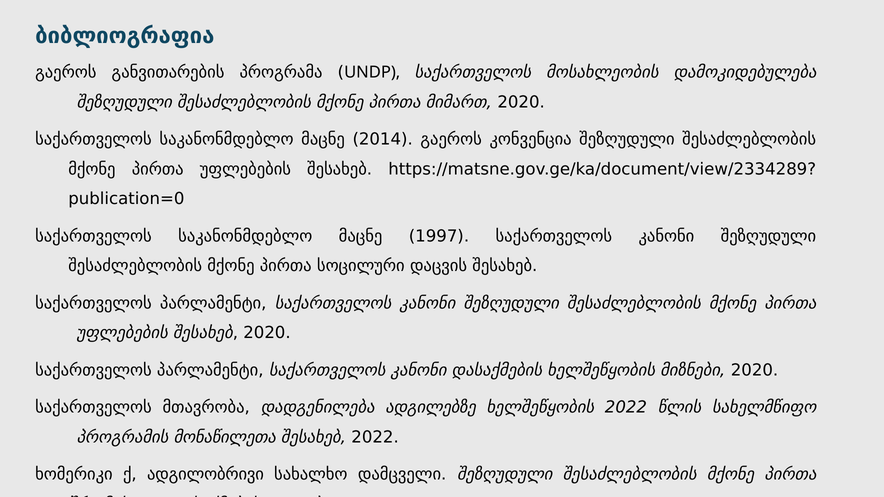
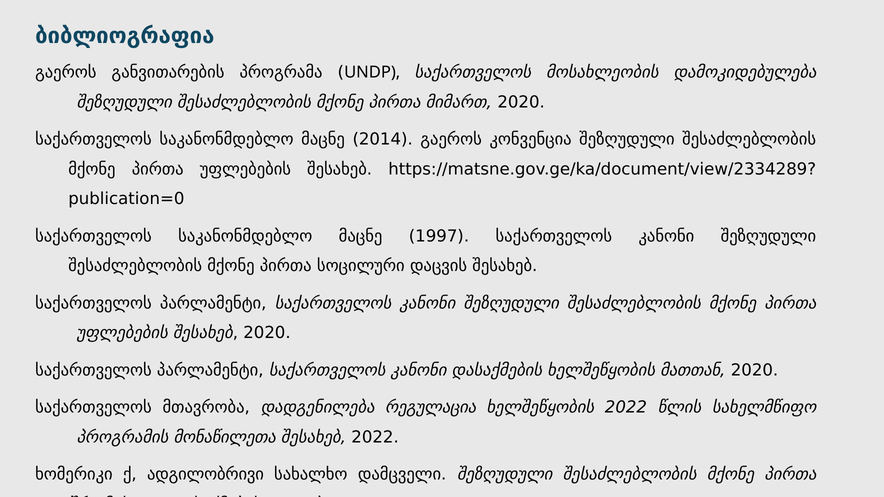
მიზნები: მიზნები -> მათთან (693, 370)
ადგილებზე: ადგილებზე -> რეგულაცია (431, 407)
